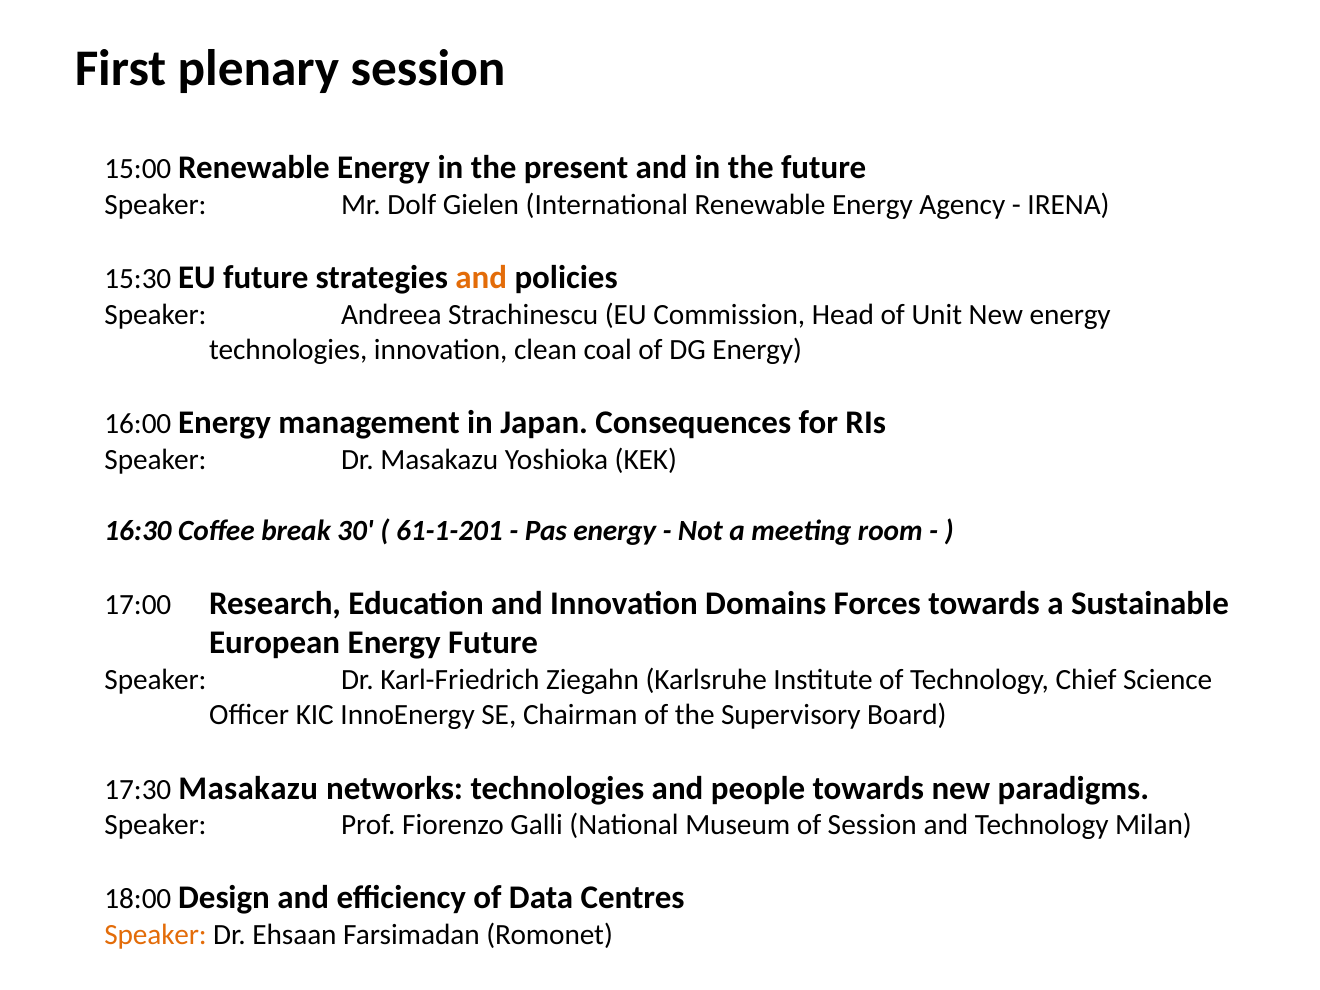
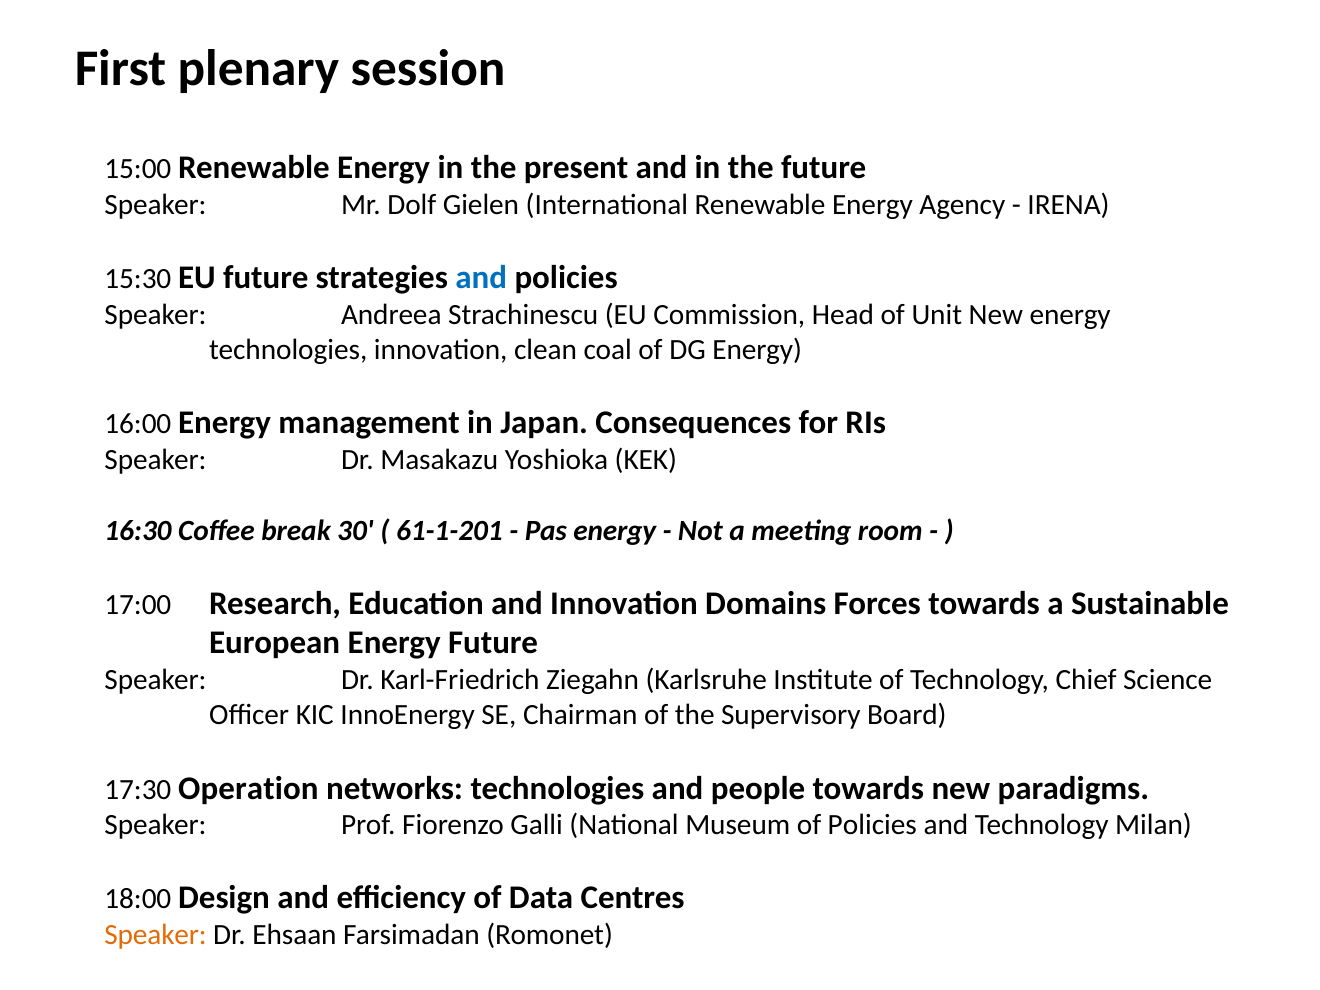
and colour: orange -> blue (481, 278)
17:30 Masakazu: Masakazu -> Operation (248, 788)
of Session: Session -> Policies (872, 825)
